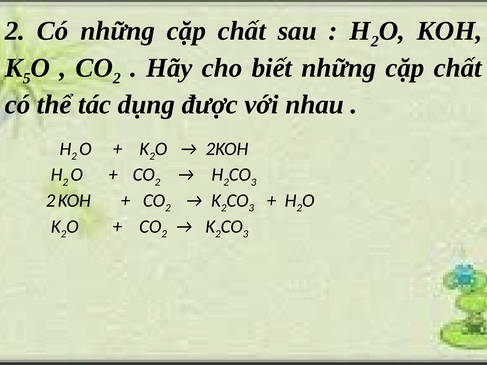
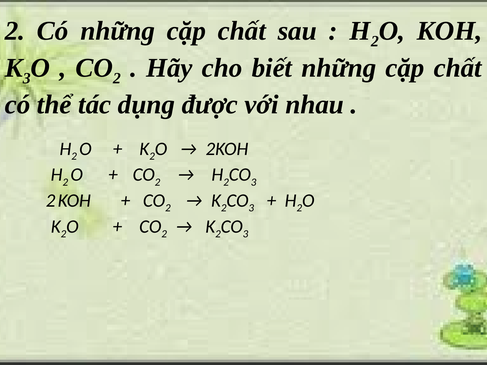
5: 5 -> 3 (27, 78)
